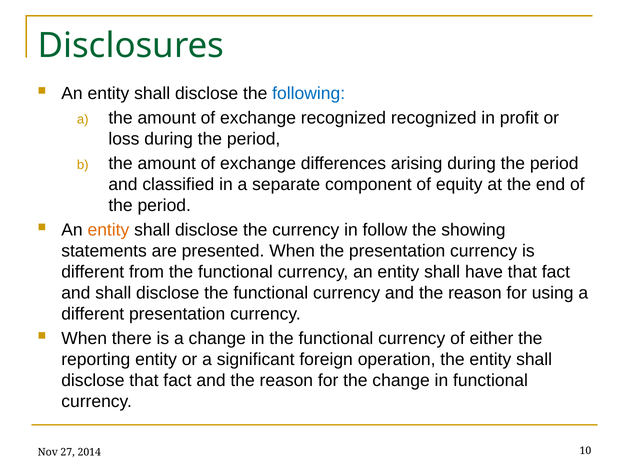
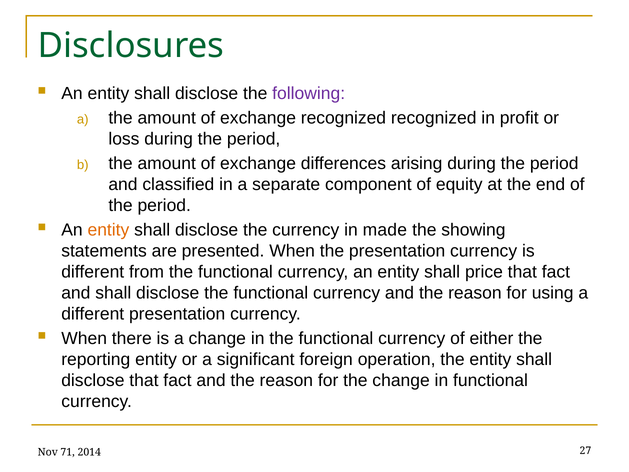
following colour: blue -> purple (309, 93)
follow: follow -> made (385, 230)
have: have -> price (484, 272)
27: 27 -> 71 (68, 452)
10: 10 -> 27 (585, 451)
